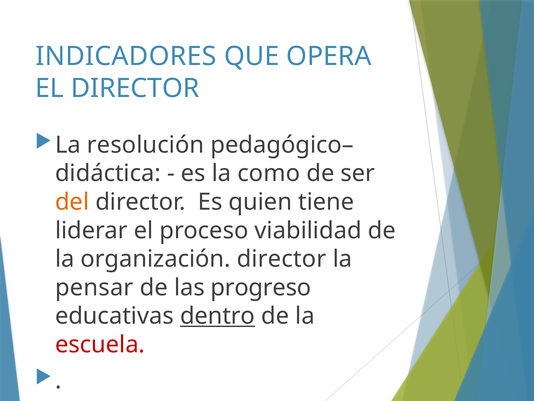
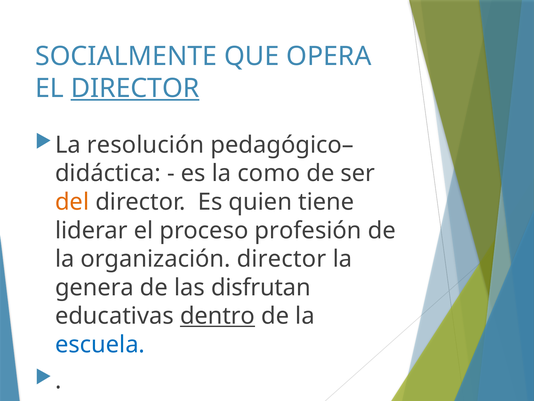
INDICADORES: INDICADORES -> SOCIALMENTE (126, 56)
DIRECTOR underline: none -> present (135, 88)
viabilidad: viabilidad -> profesión (308, 230)
pensar: pensar -> genera (94, 287)
progreso: progreso -> disfrutan (261, 287)
escuela colour: red -> blue (100, 344)
